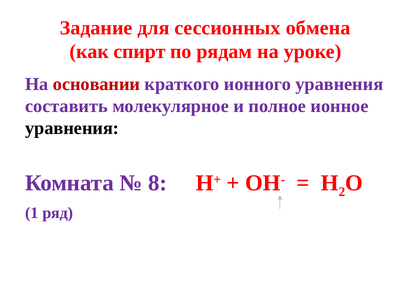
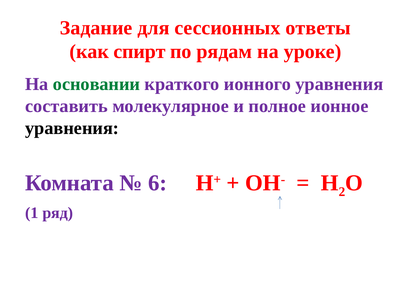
обмена: обмена -> ответы (318, 28)
основании colour: red -> green (97, 84)
8: 8 -> 6 (158, 183)
